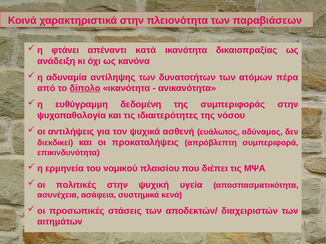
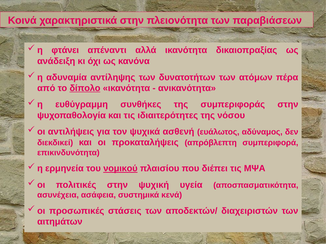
κατά: κατά -> αλλά (146, 50)
δεδομένη: δεδομένη -> συνθήκες (141, 105)
νομικού underline: none -> present (120, 169)
